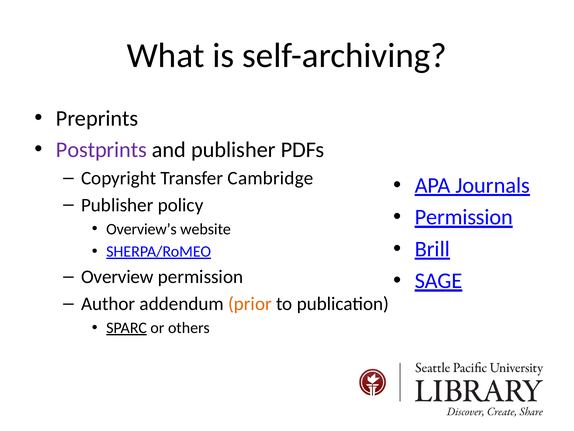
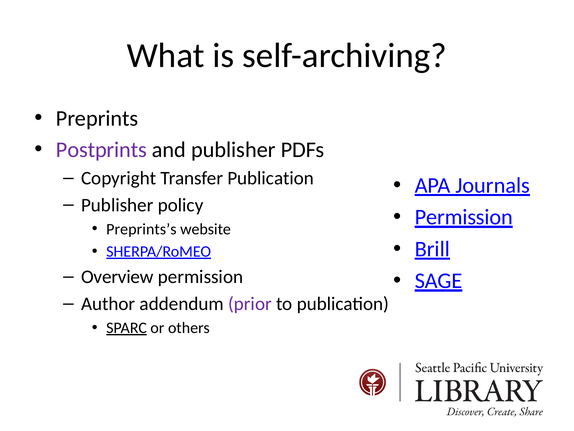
Transfer Cambridge: Cambridge -> Publication (271, 178)
Overview’s: Overview’s -> Preprints’s (141, 229)
prior colour: orange -> purple (250, 303)
